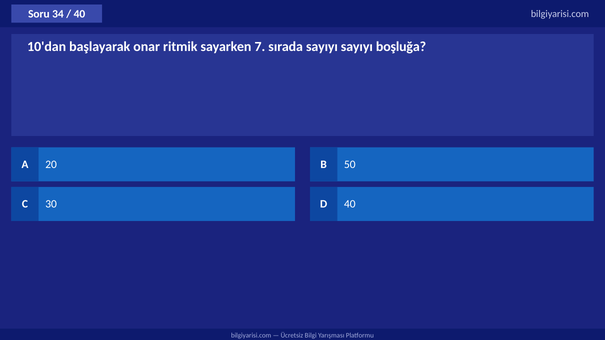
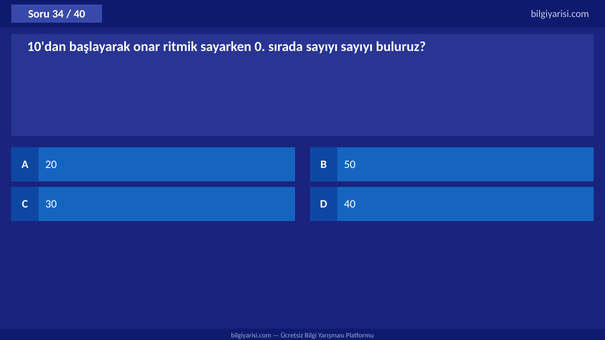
7: 7 -> 0 (260, 47)
boşluğa: boşluğa -> buluruz (401, 47)
